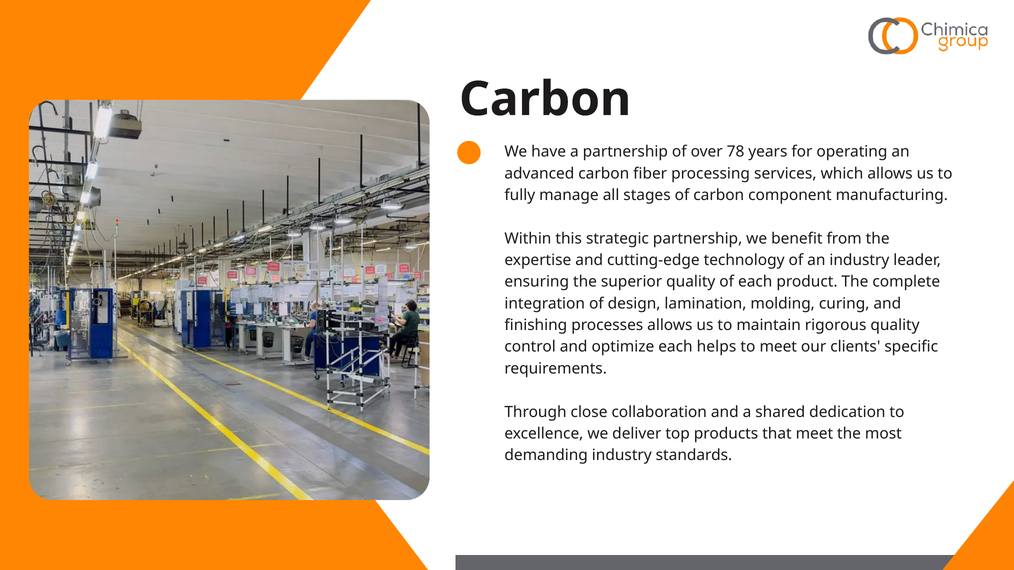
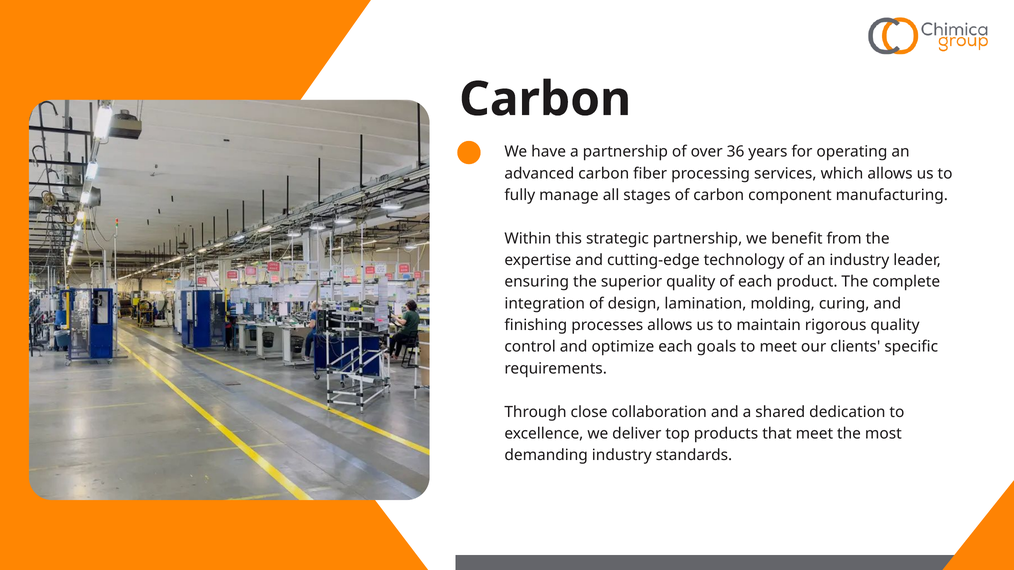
78: 78 -> 36 (736, 152)
helps: helps -> goals (717, 347)
